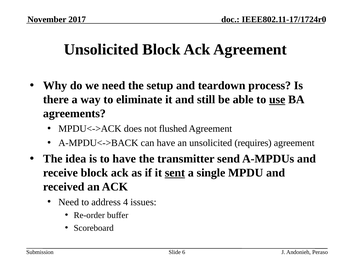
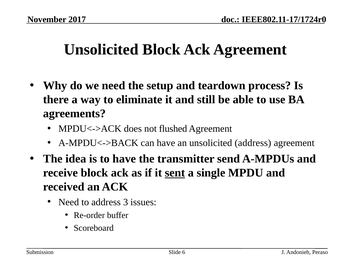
use underline: present -> none (277, 100)
unsolicited requires: requires -> address (253, 143)
4: 4 -> 3 (126, 202)
